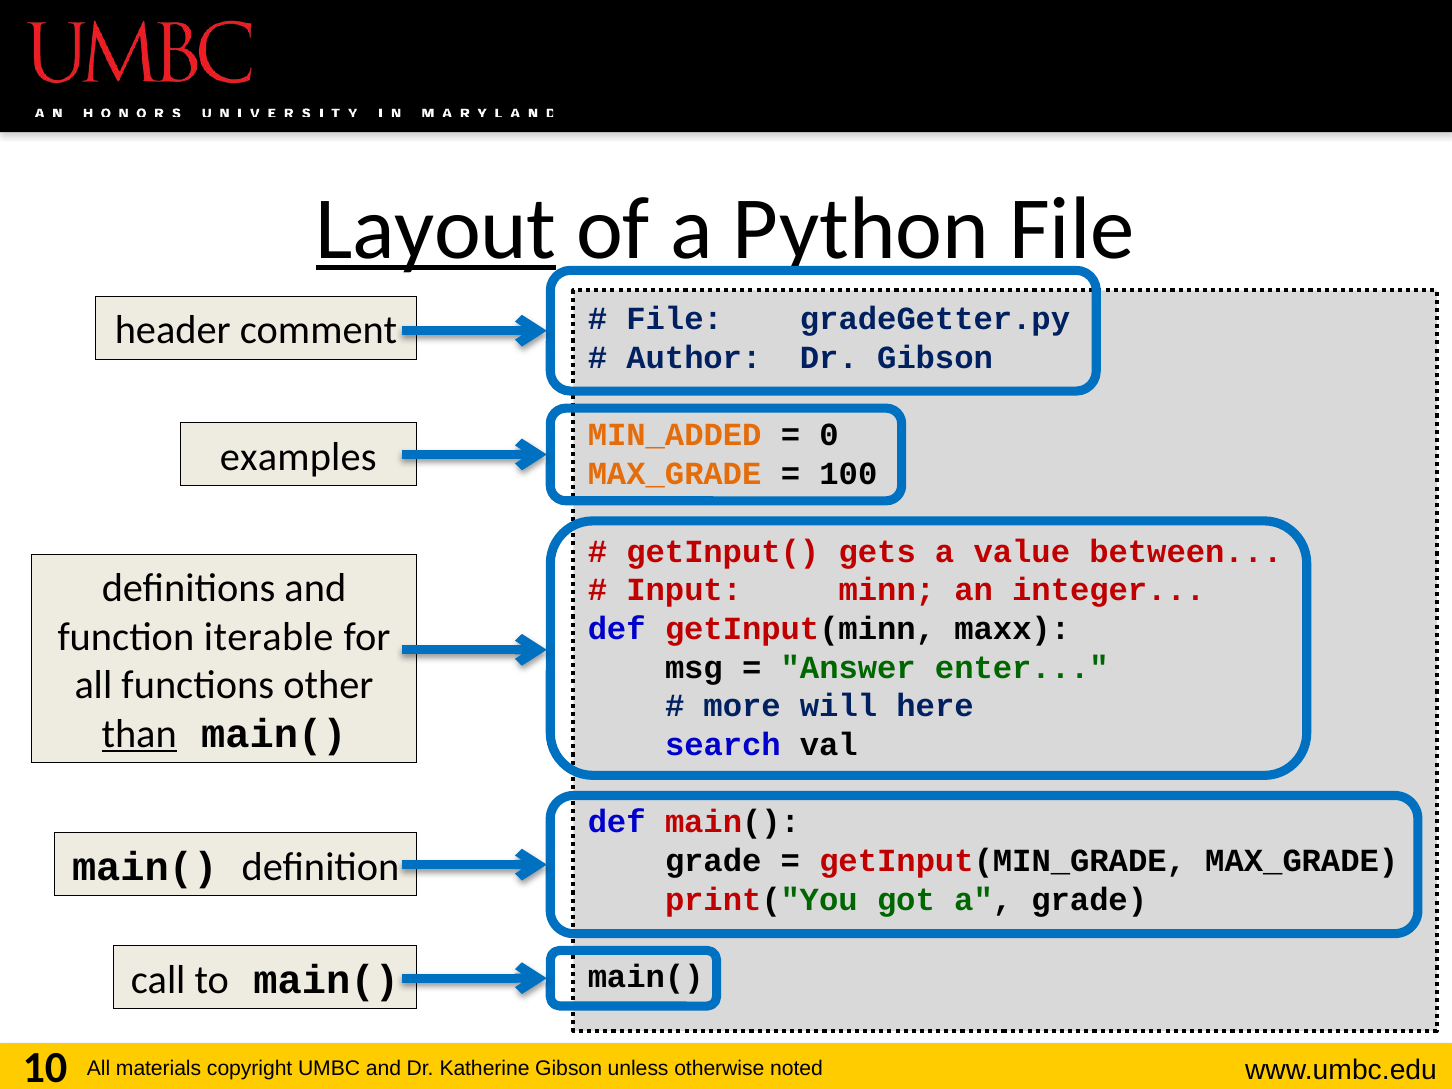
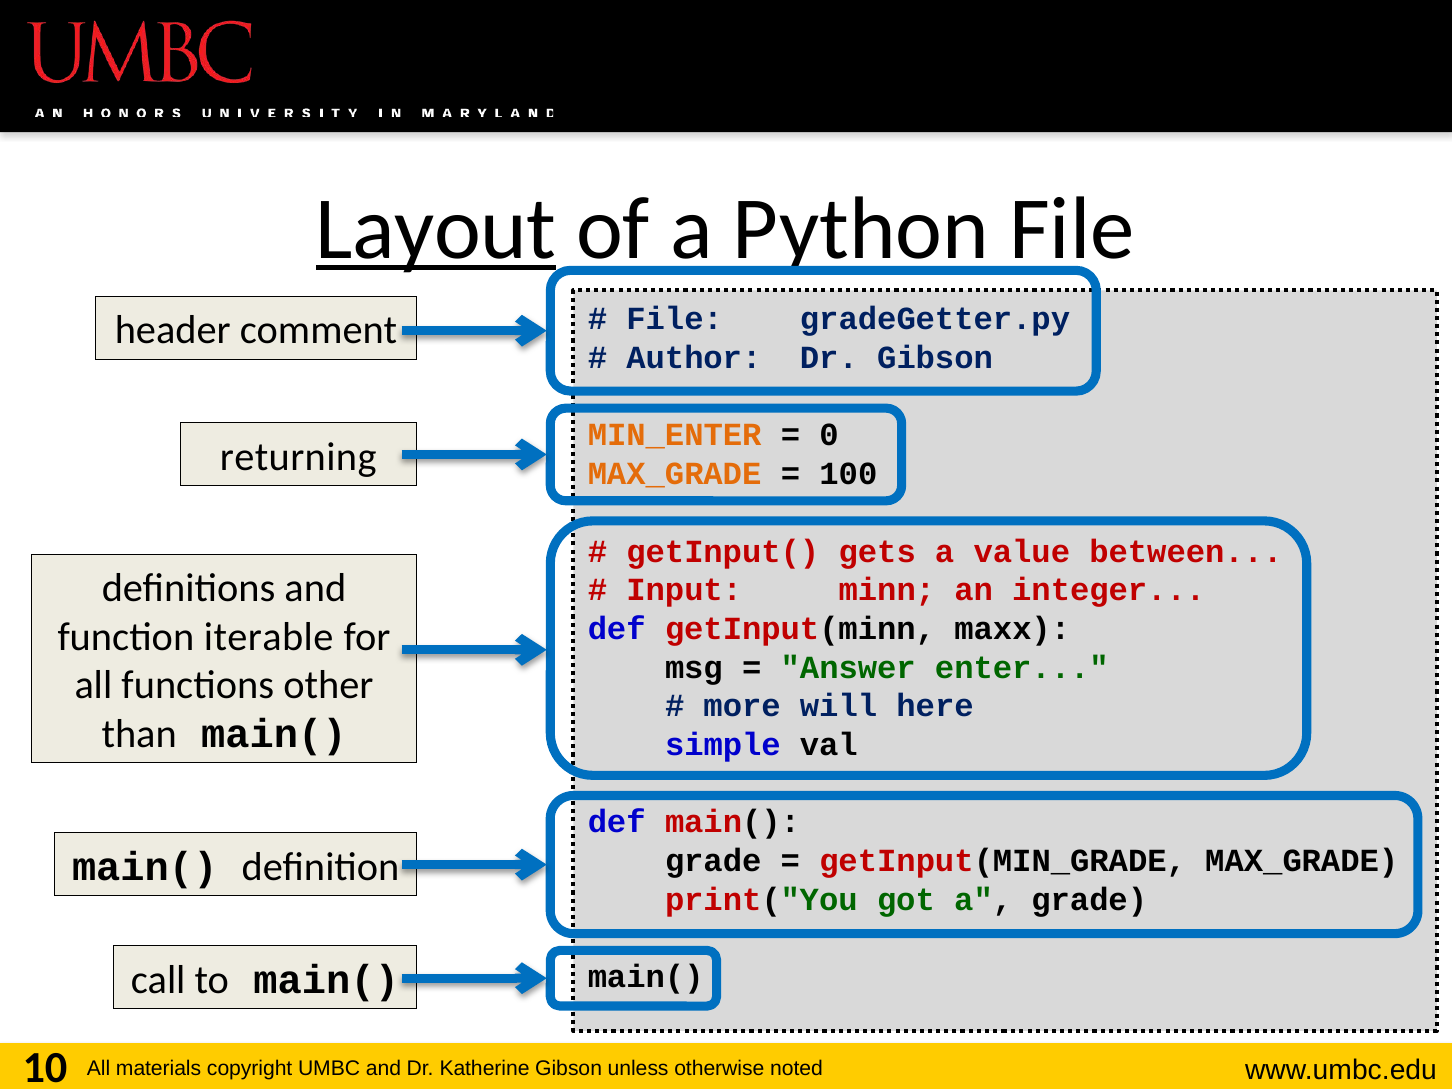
MIN_ADDED: MIN_ADDED -> MIN_ENTER (675, 435)
examples: examples -> returning (298, 457)
than underline: present -> none (139, 734)
search: search -> simple (723, 745)
